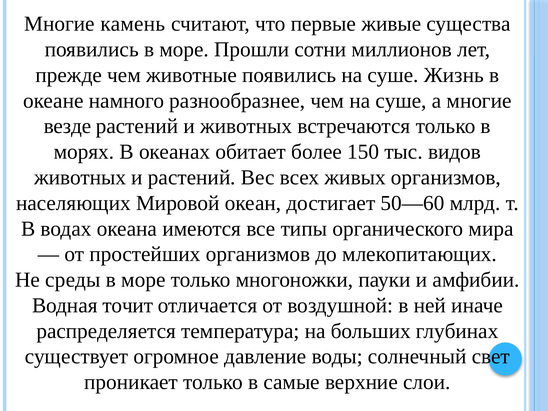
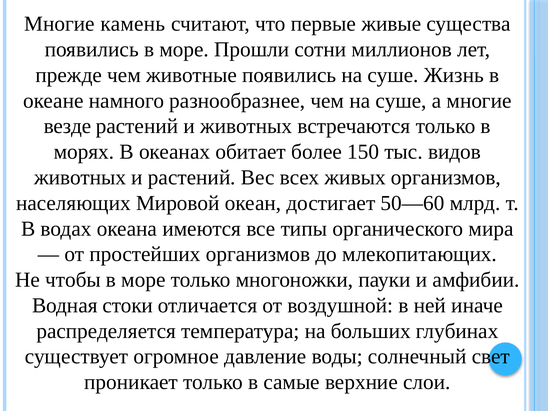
среды: среды -> чтобы (73, 280)
точит: точит -> стоки (128, 305)
